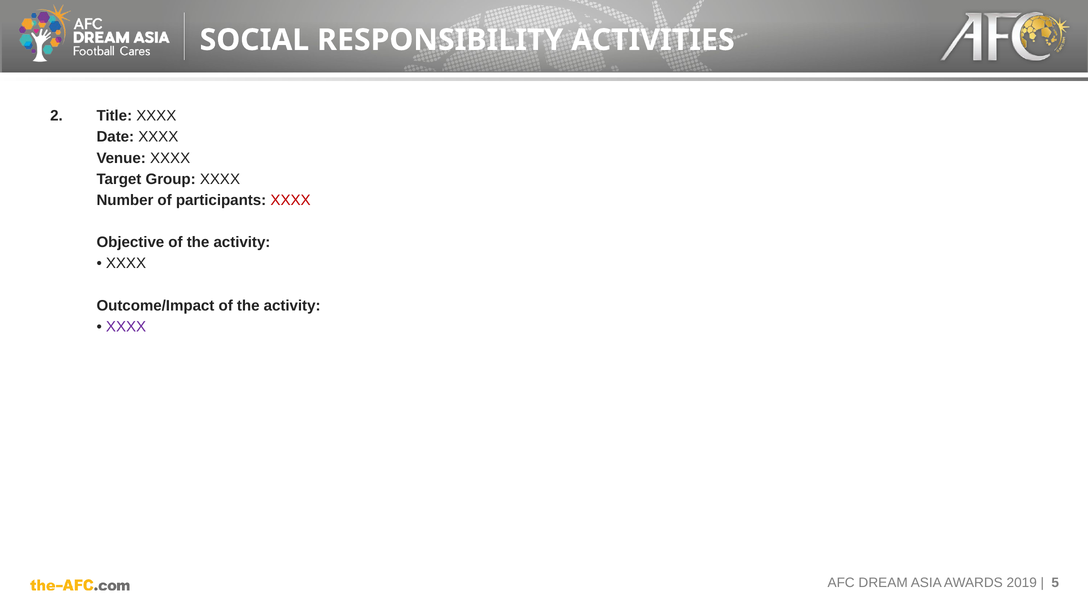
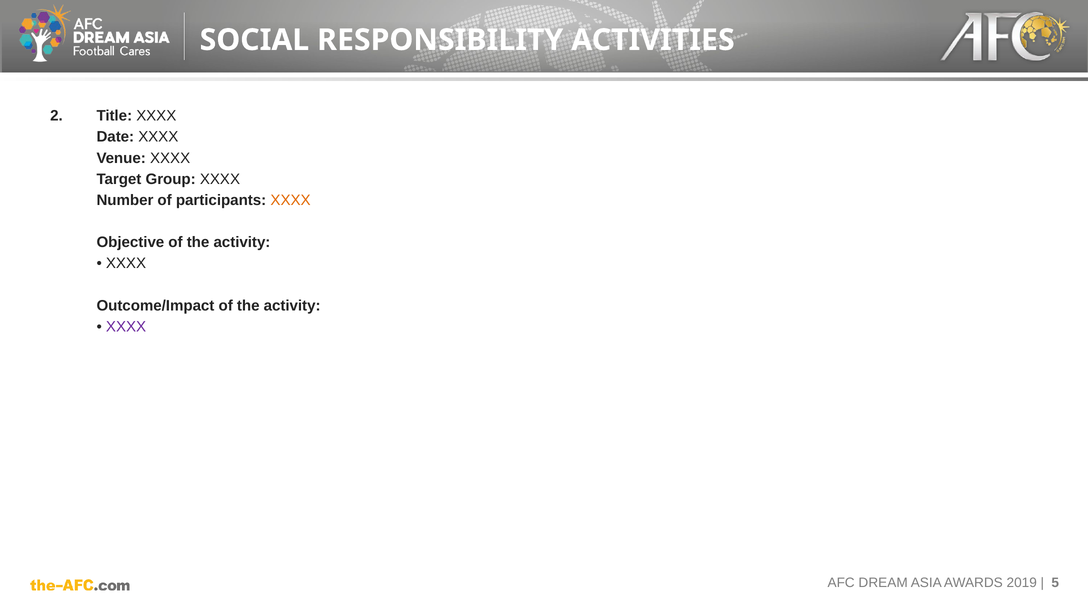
XXXX colour: red -> orange (291, 200)
